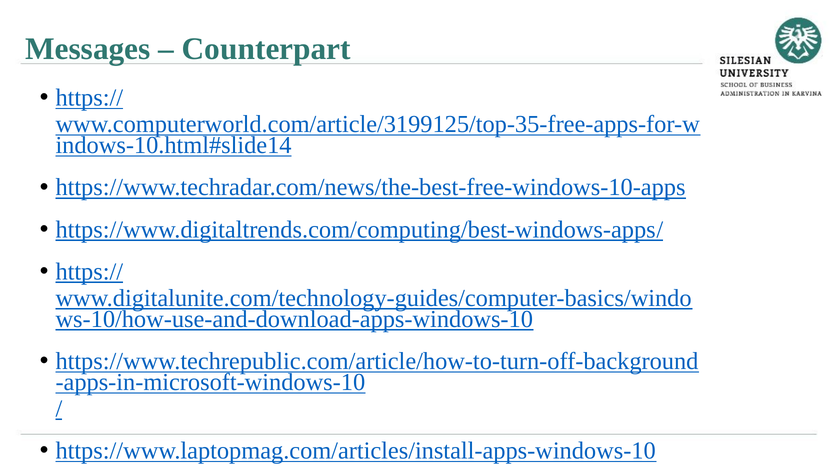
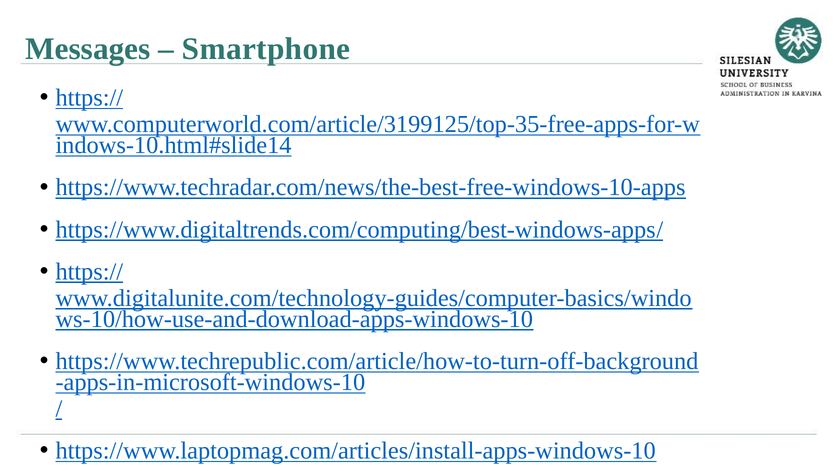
Counterpart: Counterpart -> Smartphone (266, 49)
